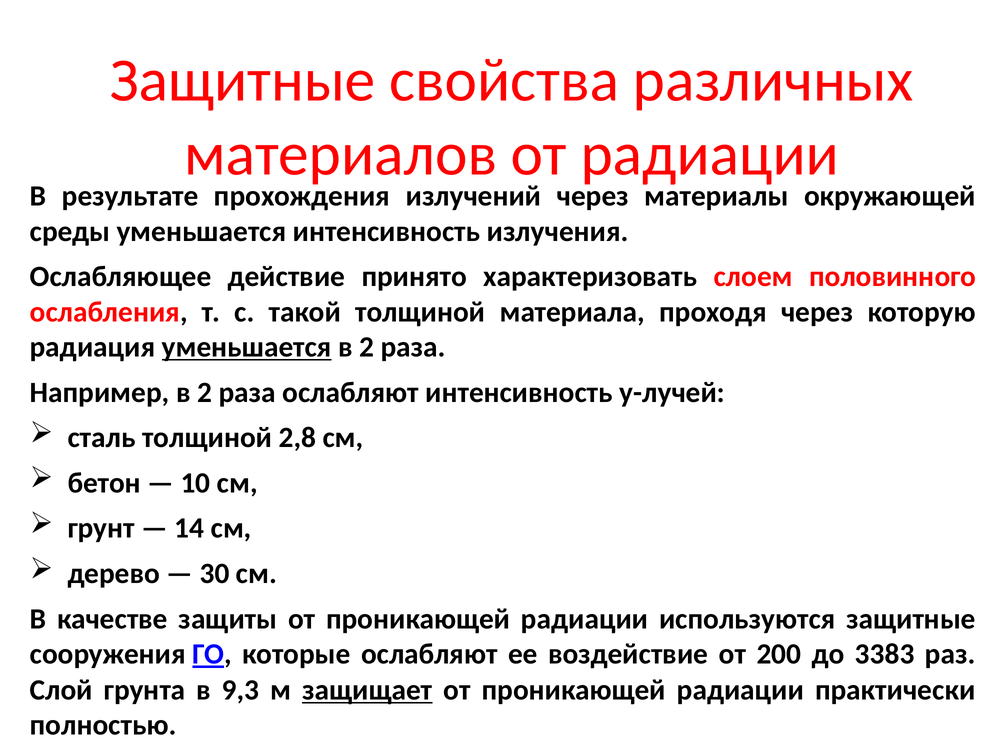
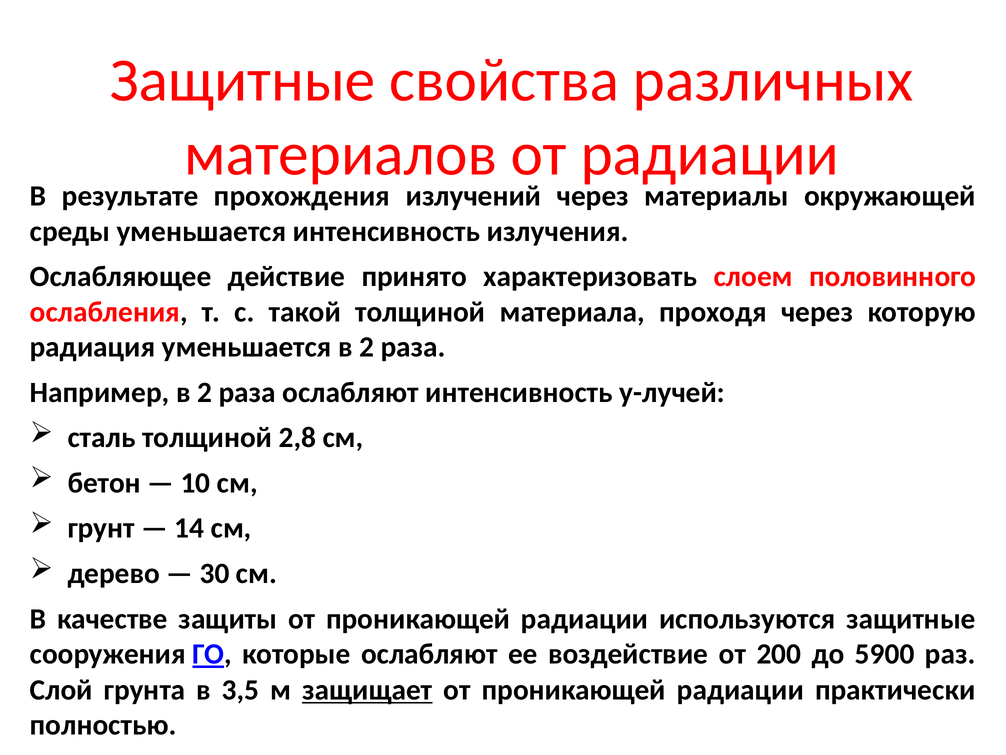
уменьшается underline: present -> none (247, 347)
3383: 3383 -> 5900 (885, 654)
9,3: 9,3 -> 3,5 (241, 690)
